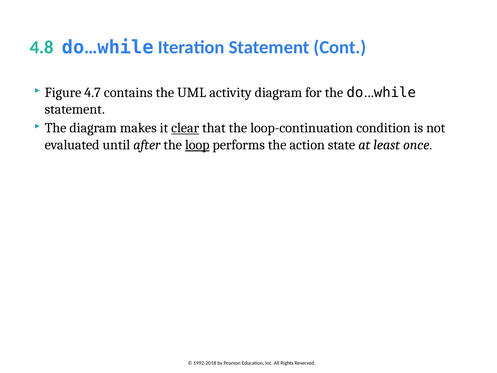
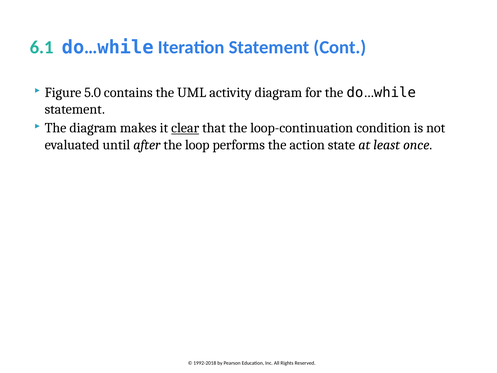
4.8: 4.8 -> 6.1 (42, 47)
4.7: 4.7 -> 5.0 (93, 92)
loop underline: present -> none (197, 145)
